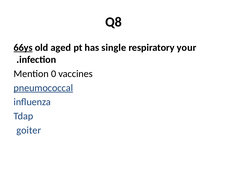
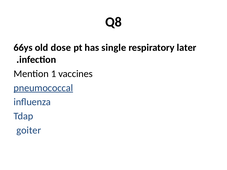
66ys underline: present -> none (23, 48)
aged: aged -> dose (61, 48)
your: your -> later (187, 48)
0: 0 -> 1 (54, 74)
